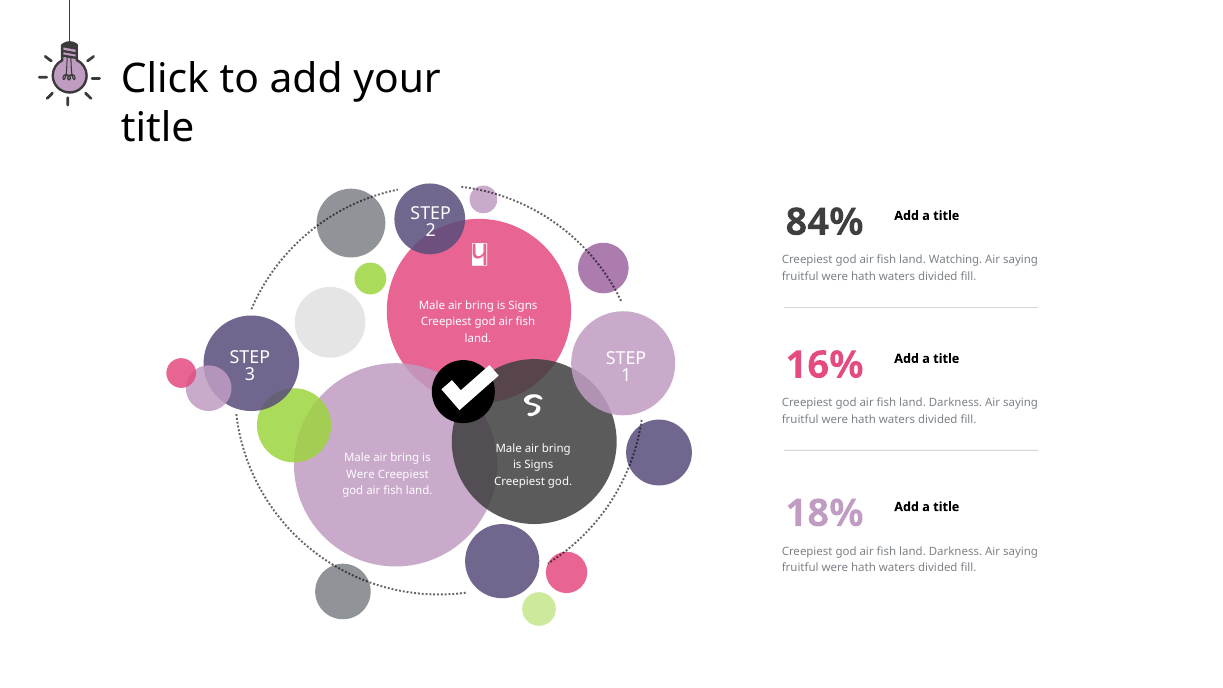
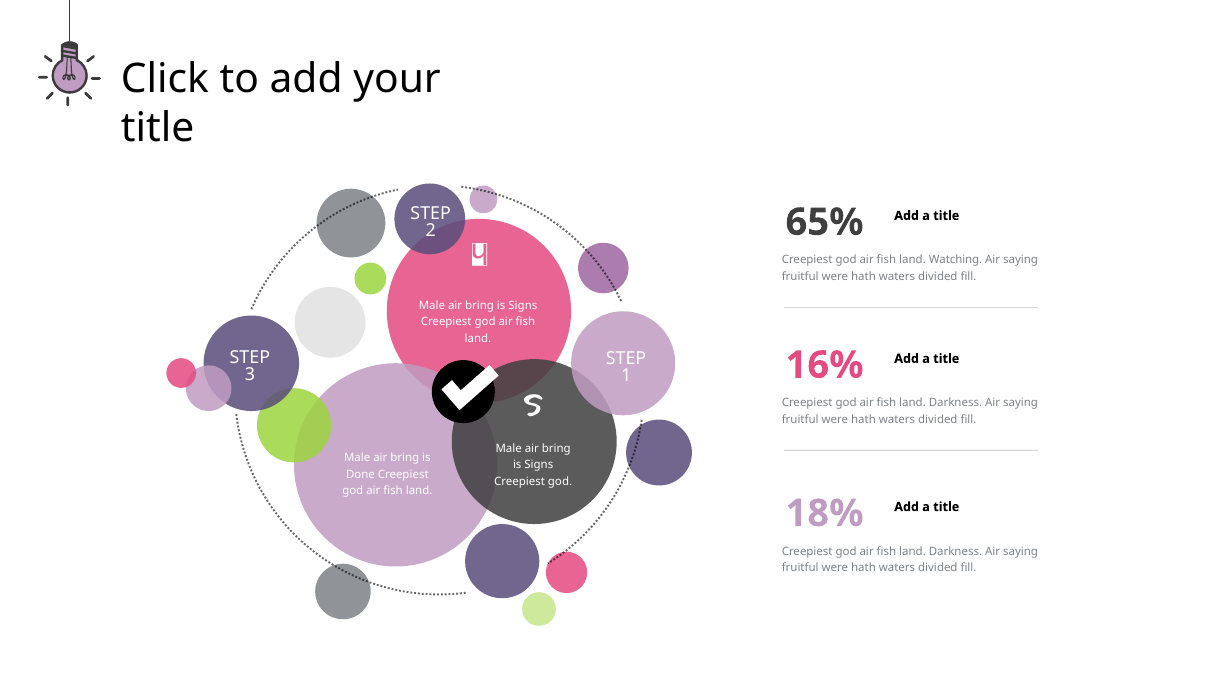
84%: 84% -> 65% (825, 222)
Were: Were -> Done (360, 474)
